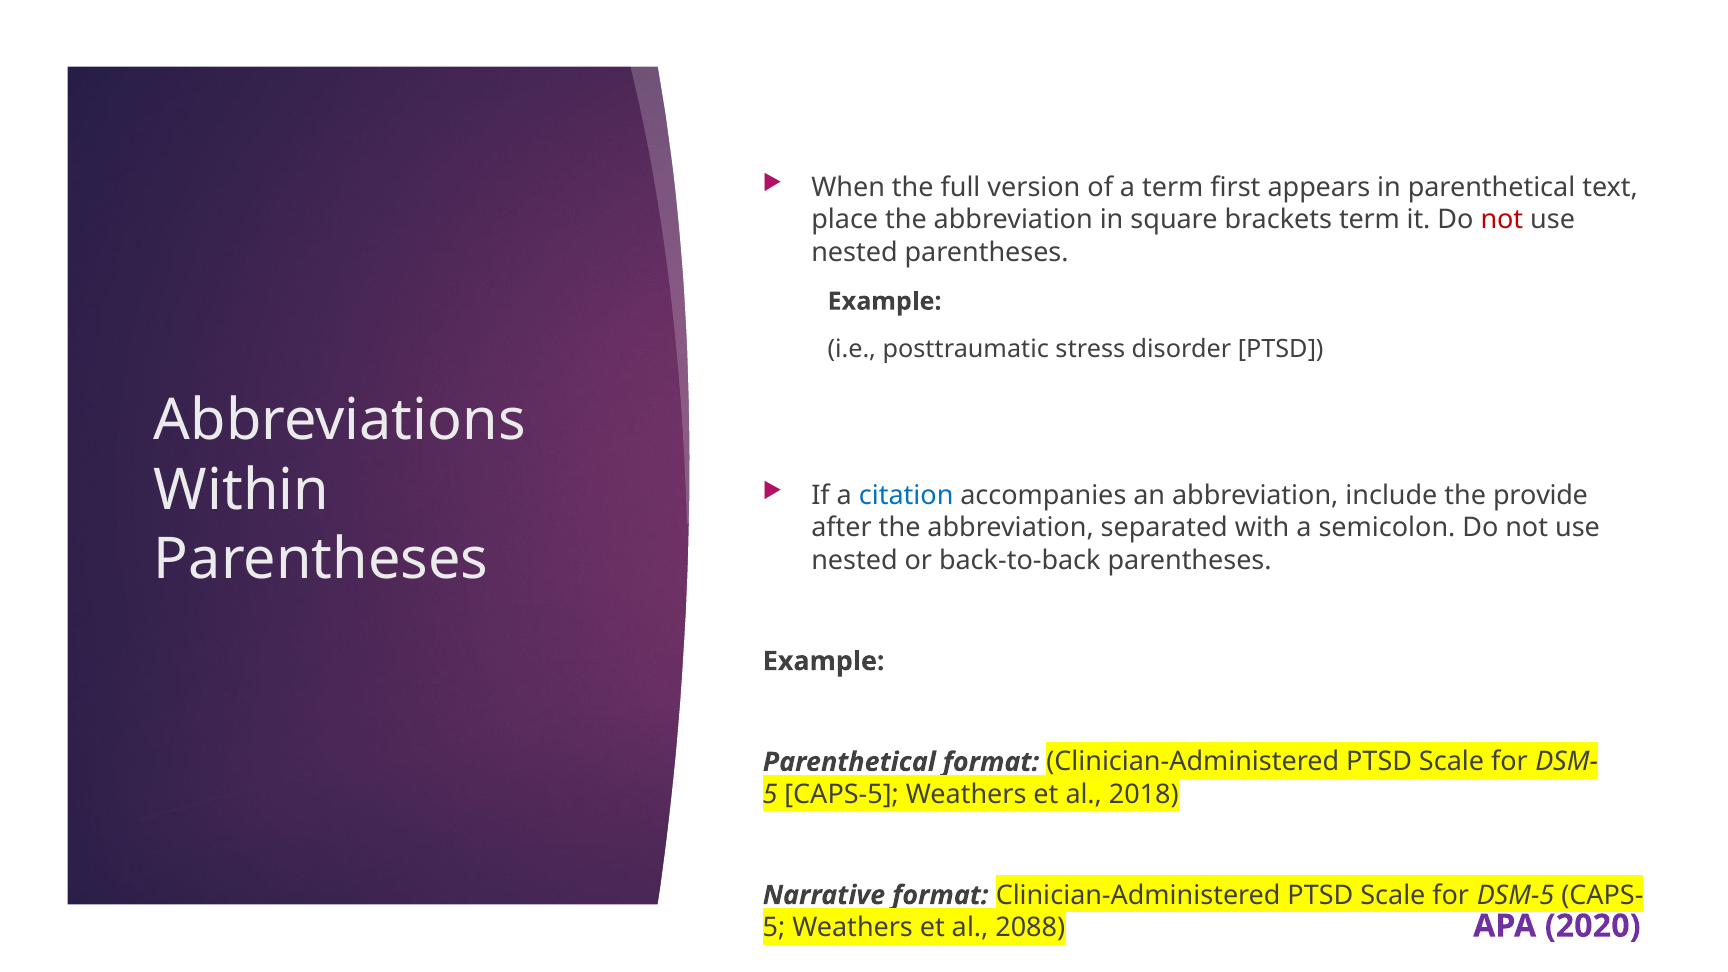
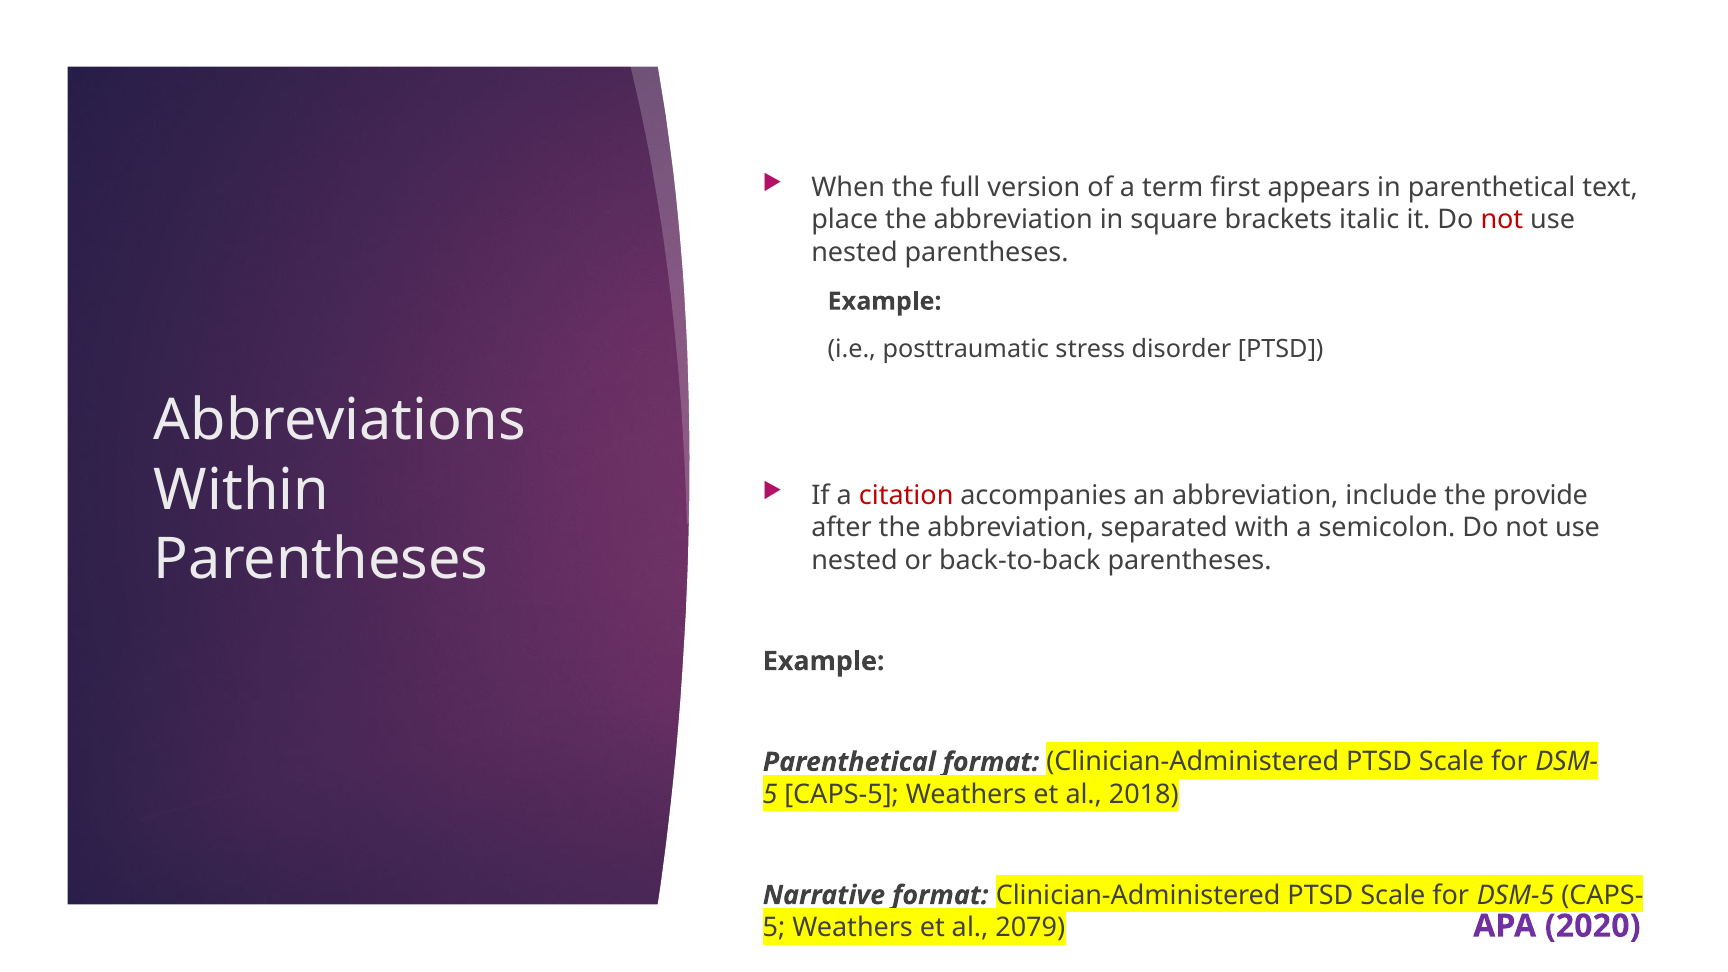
brackets term: term -> italic (1369, 220)
citation colour: blue -> red (906, 496)
2088: 2088 -> 2079 (1030, 928)
